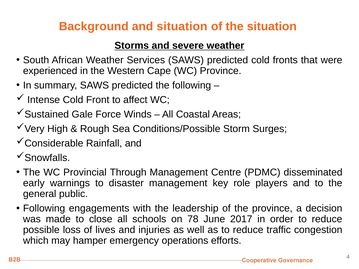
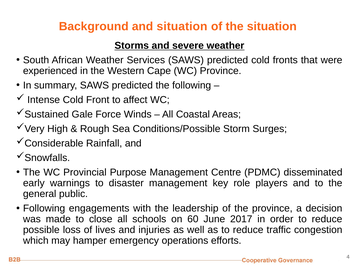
Through: Through -> Purpose (128, 173)
78: 78 -> 60 (193, 219)
